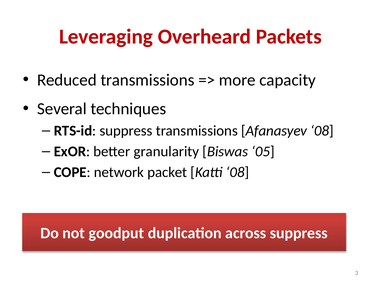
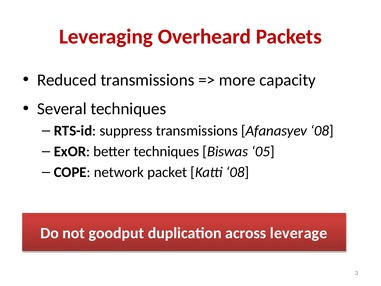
better granularity: granularity -> techniques (166, 151)
across suppress: suppress -> leverage (299, 233)
